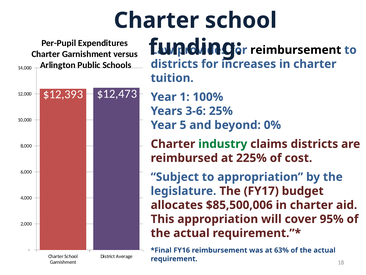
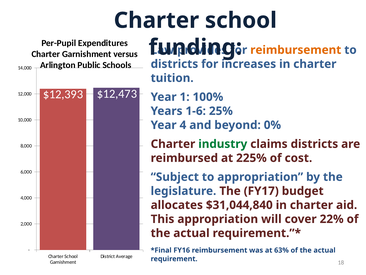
reimbursement colour: black -> orange (296, 50)
3-6: 3-6 -> 1-6 (196, 111)
5: 5 -> 4 (183, 125)
$85,500,006: $85,500,006 -> $31,044,840 (239, 205)
95%: 95% -> 22% (332, 219)
